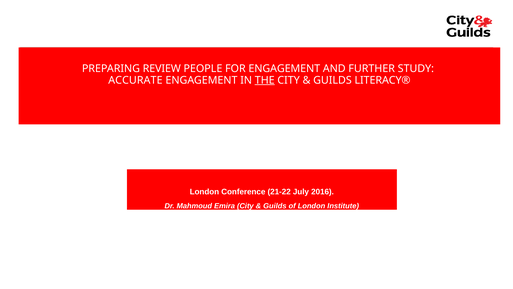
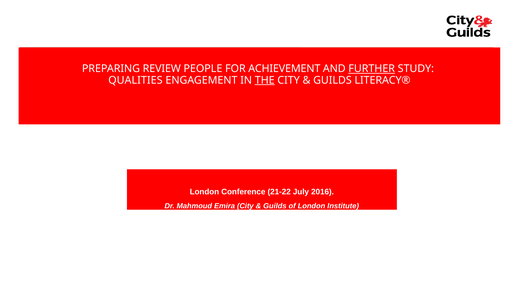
FOR ENGAGEMENT: ENGAGEMENT -> ACHIEVEMENT (284, 69)
FURTHER underline: none -> present (372, 69)
ACCURATE: ACCURATE -> QUALITIES (135, 80)
